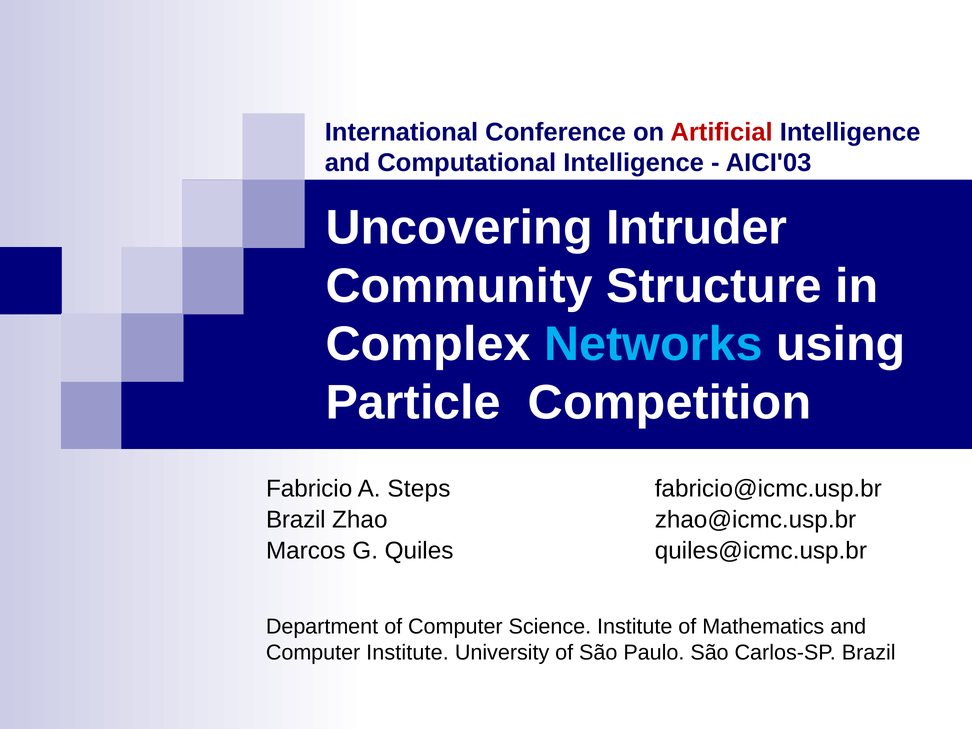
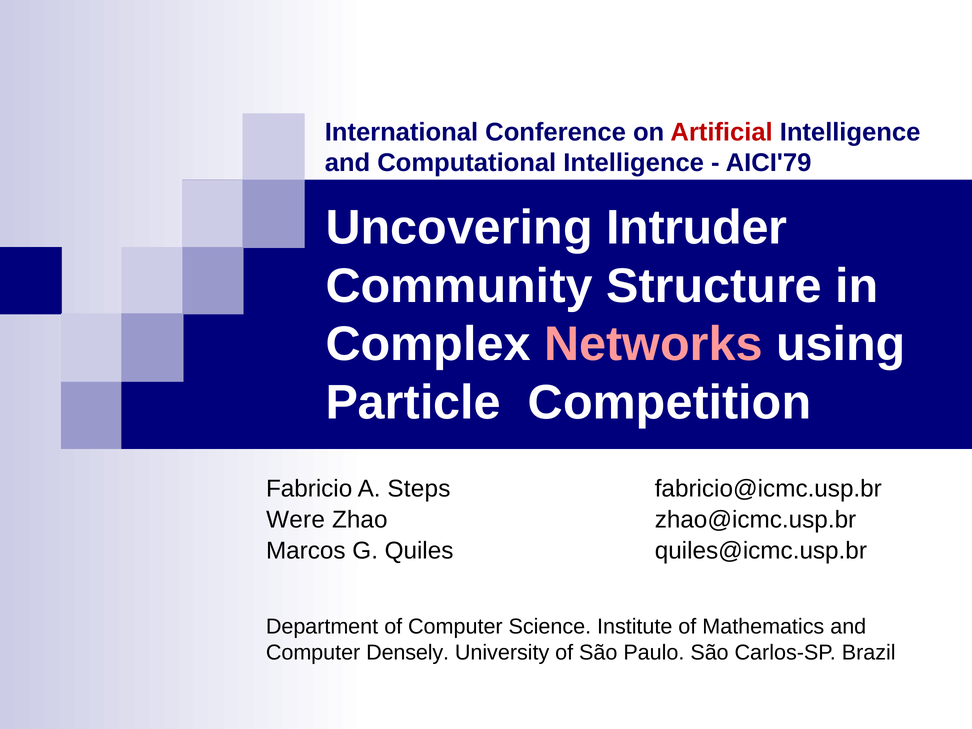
AICI'03: AICI'03 -> AICI'79 (769, 163)
Networks colour: light blue -> pink (653, 344)
Brazil: Brazil -> Were (296, 520)
Computer Institute: Institute -> Densely (408, 653)
